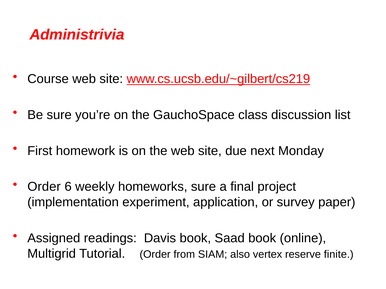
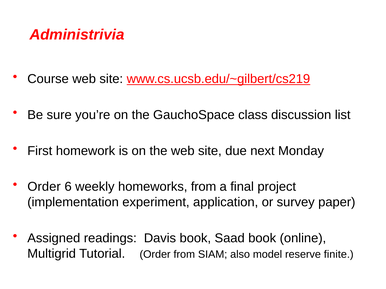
homeworks sure: sure -> from (204, 187)
vertex: vertex -> model (268, 255)
